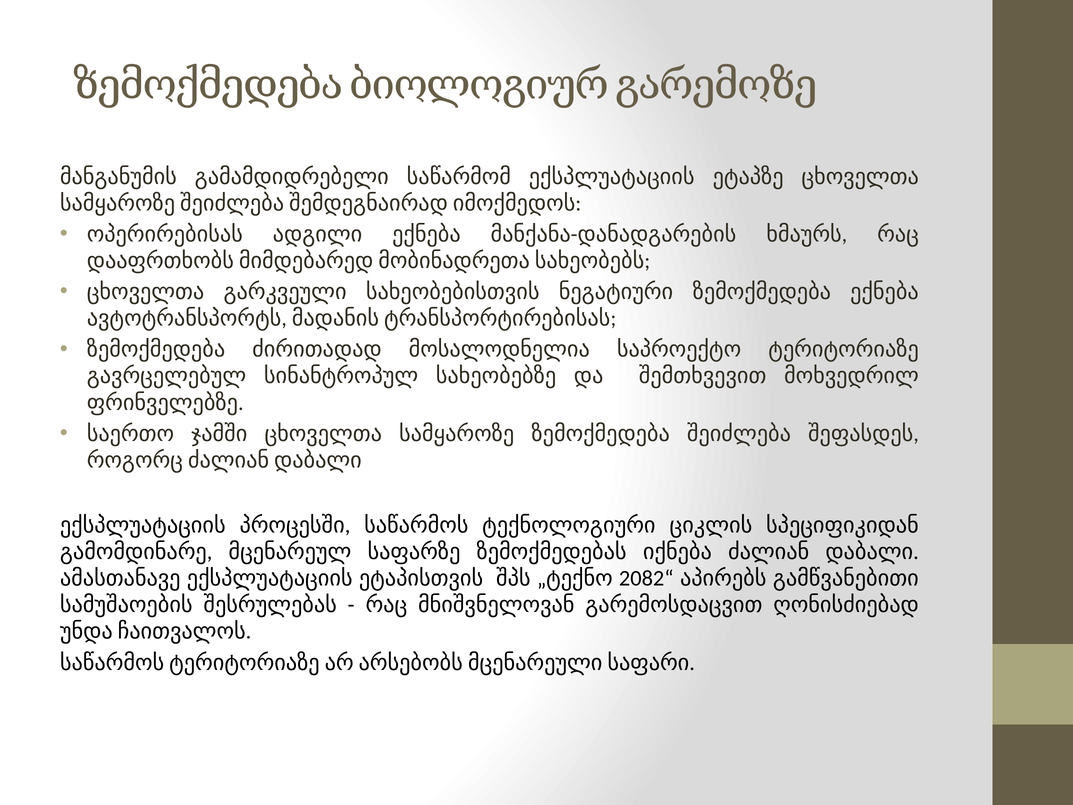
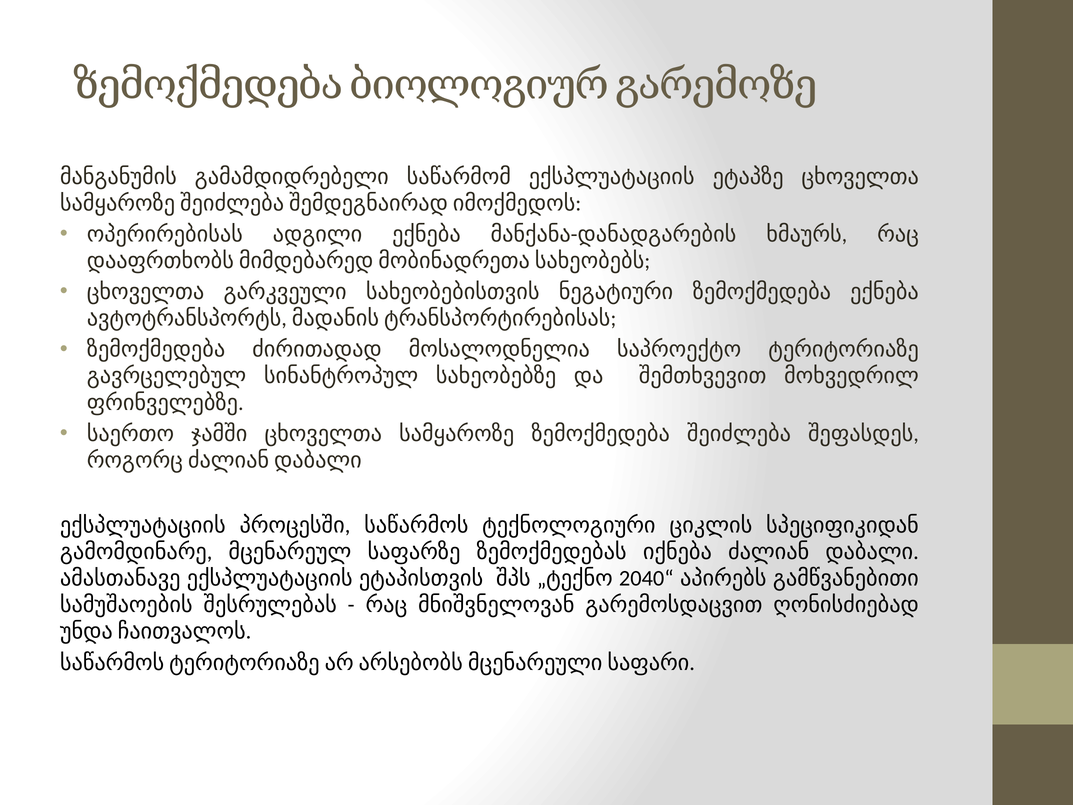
2082“: 2082“ -> 2040“ (646, 578)
